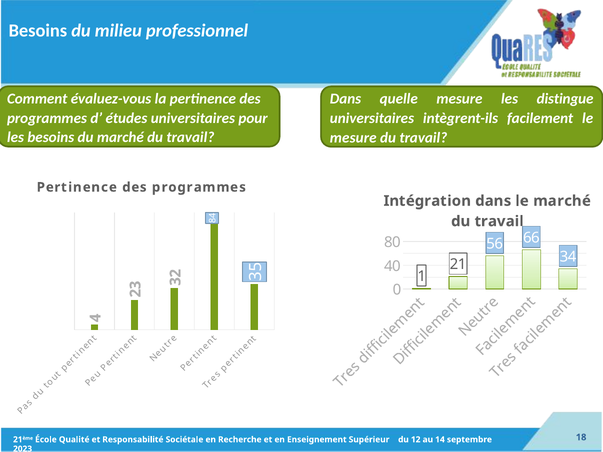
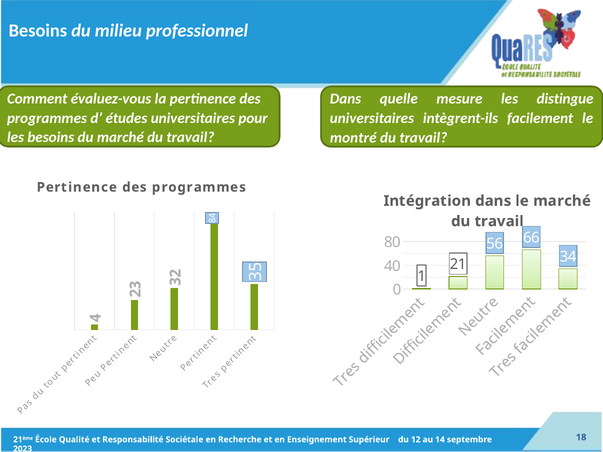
mesure: mesure -> montré (353, 138)
